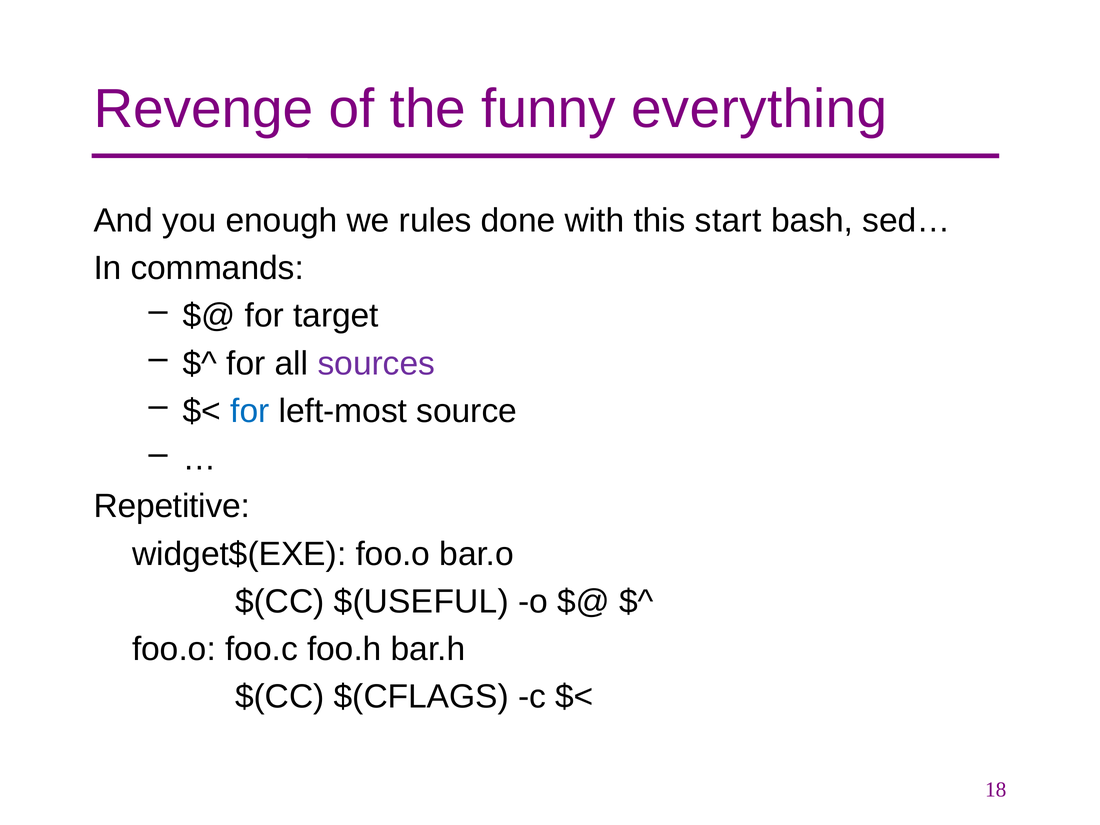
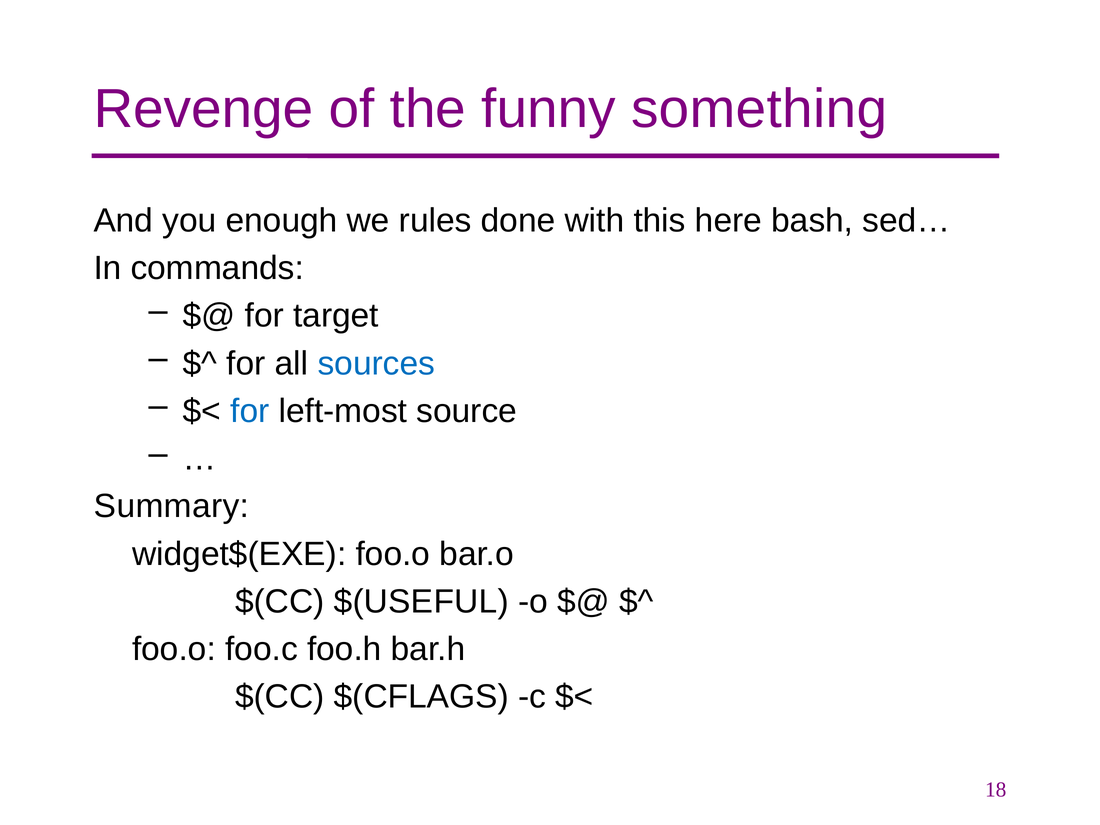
everything: everything -> something (759, 109)
start: start -> here (728, 221)
sources colour: purple -> blue (376, 363)
Repetitive: Repetitive -> Summary (172, 506)
